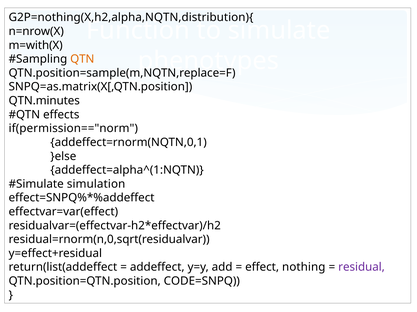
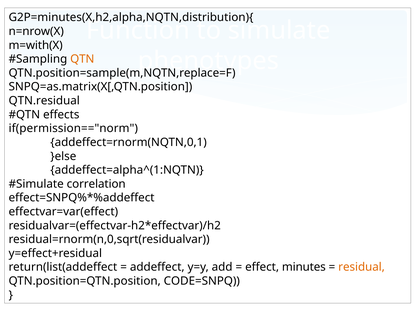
G2P=nothing(X,h2,alpha,NQTN,distribution){: G2P=nothing(X,h2,alpha,NQTN,distribution){ -> G2P=minutes(X,h2,alpha,NQTN,distribution){ (131, 18)
QTN.minutes: QTN.minutes -> QTN.residual (44, 101)
simulation: simulation -> correlation (96, 184)
nothing: nothing -> minutes (304, 268)
residual colour: purple -> orange (362, 268)
